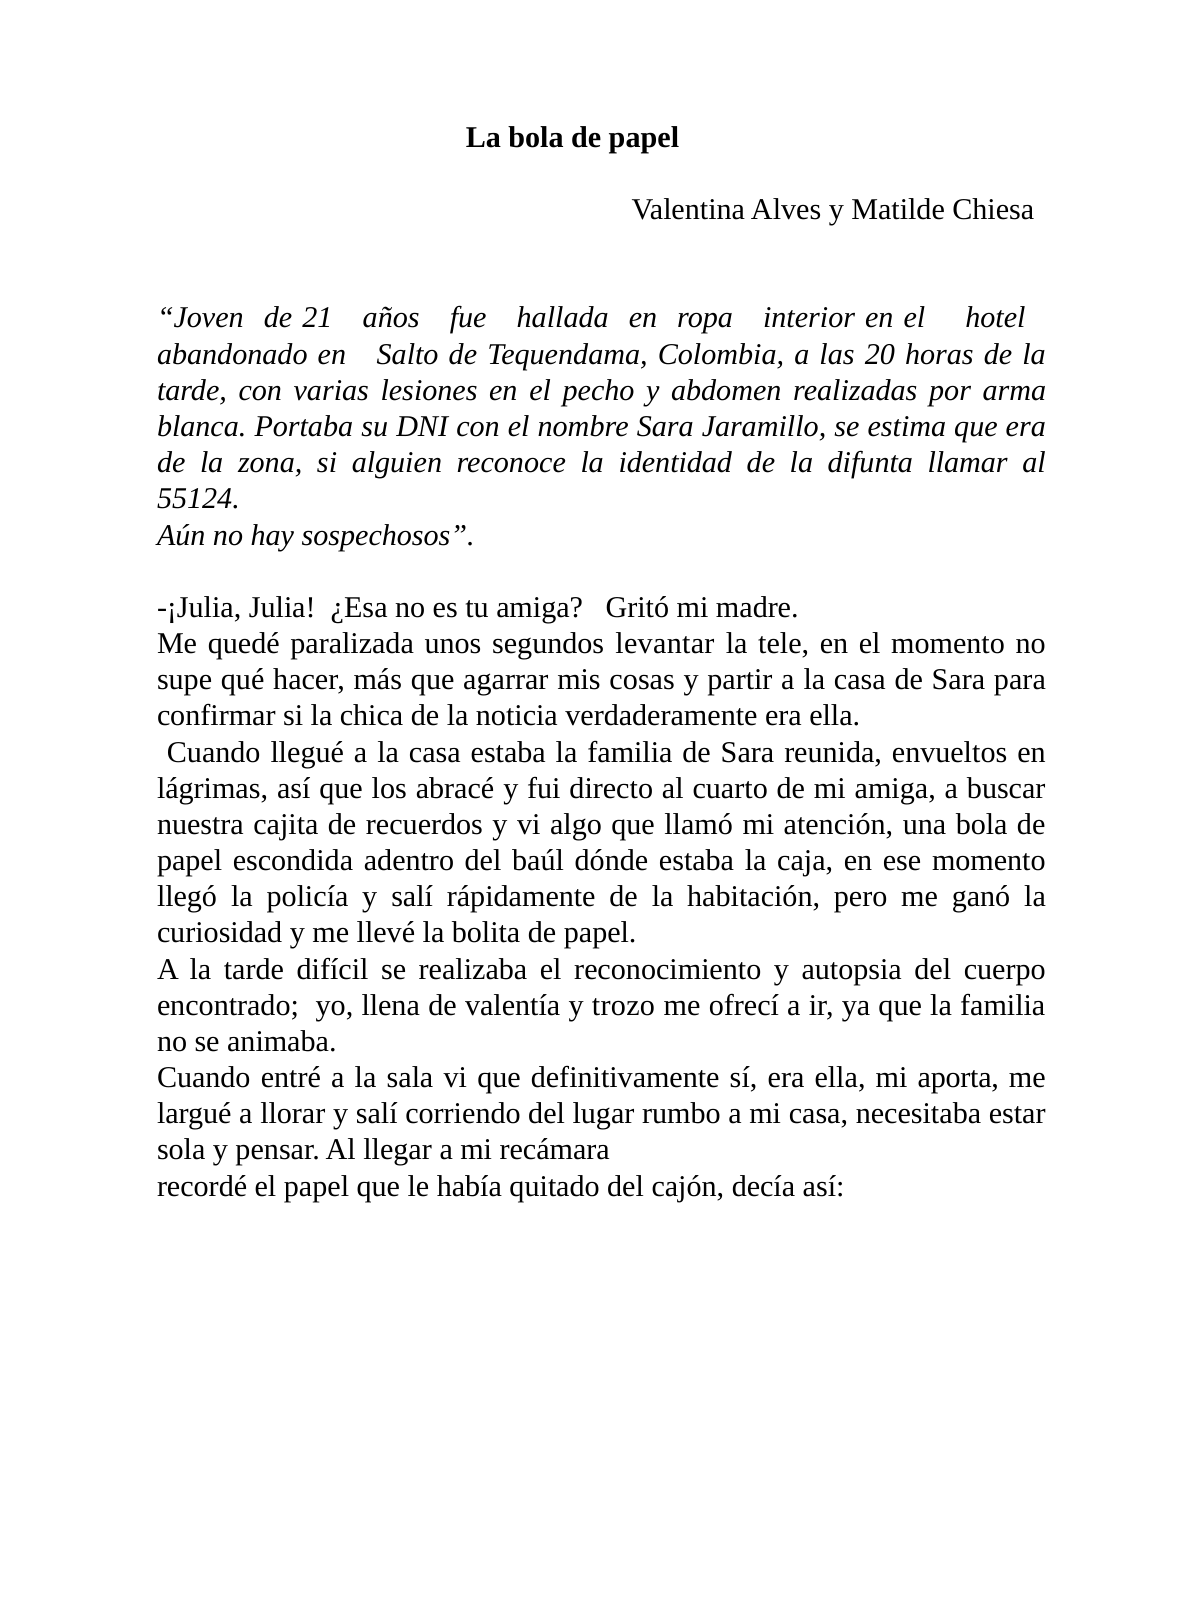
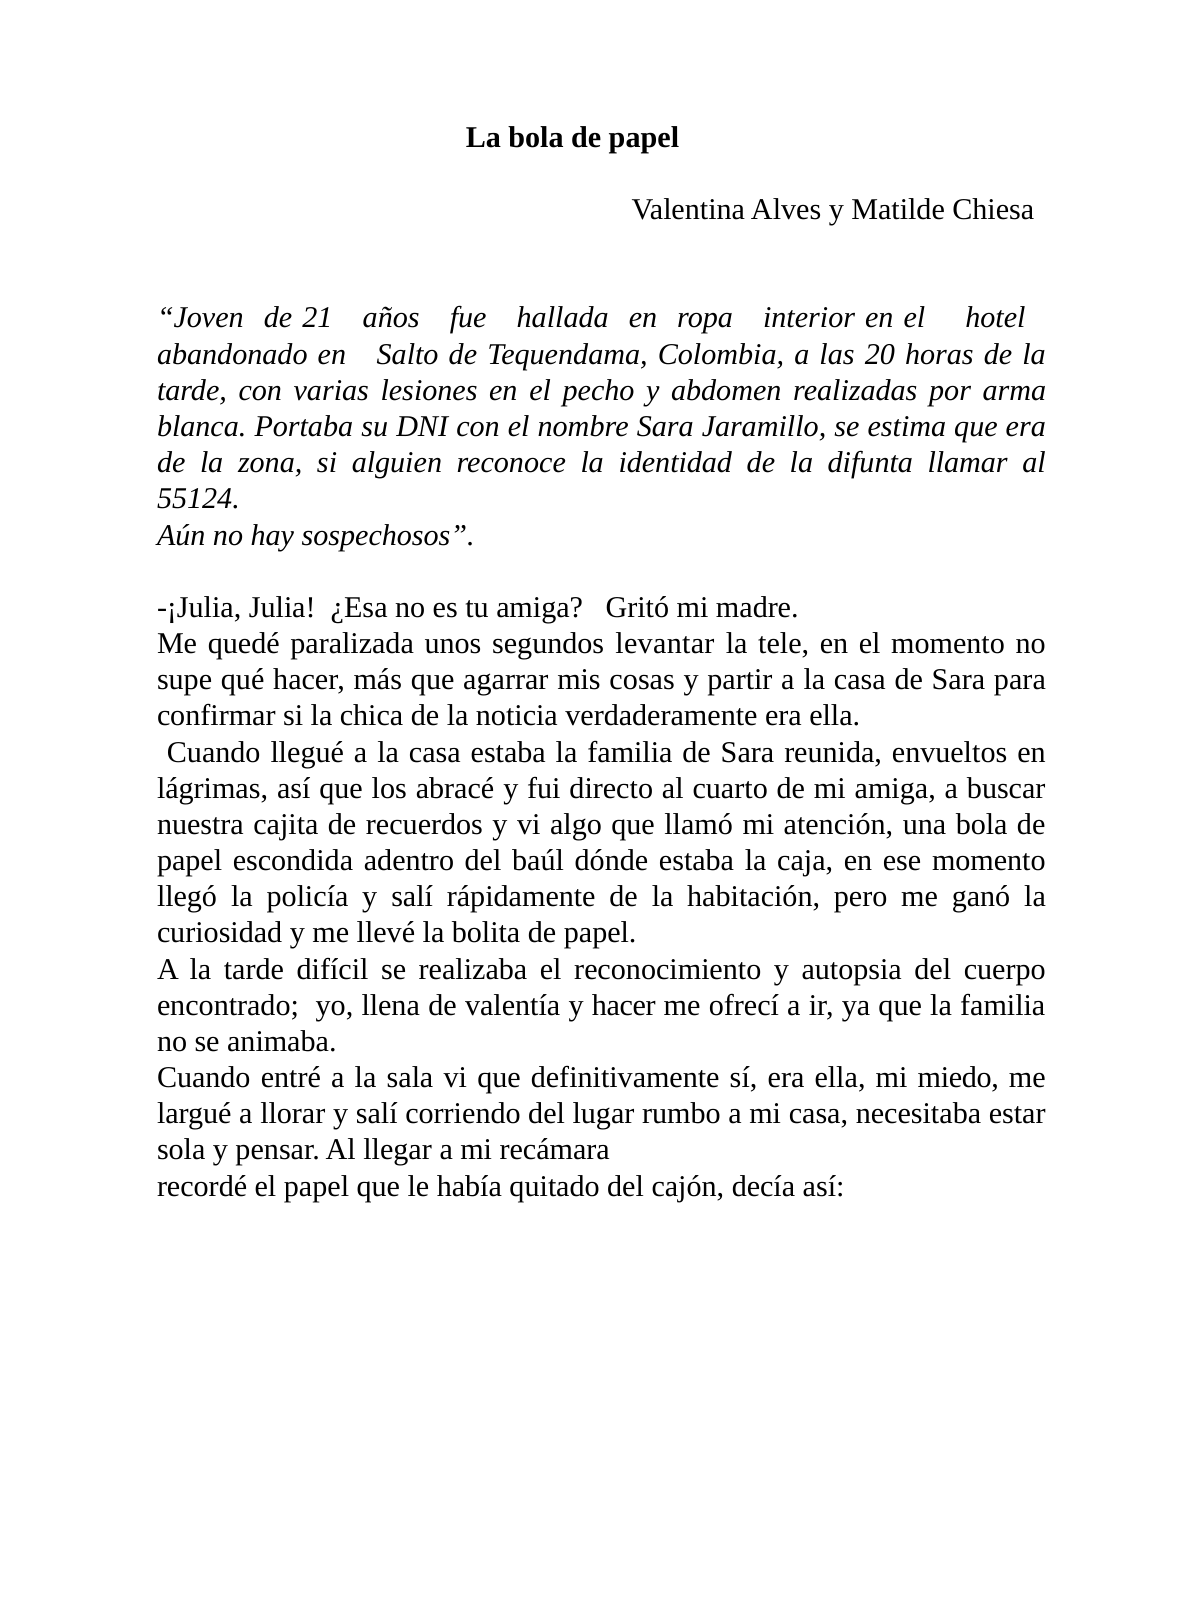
y trozo: trozo -> hacer (624, 1005)
aporta: aporta -> miedo (958, 1077)
